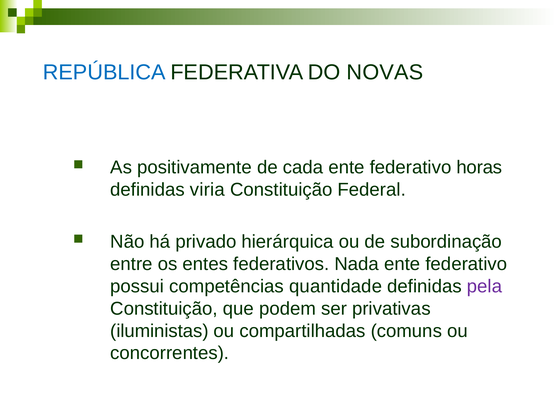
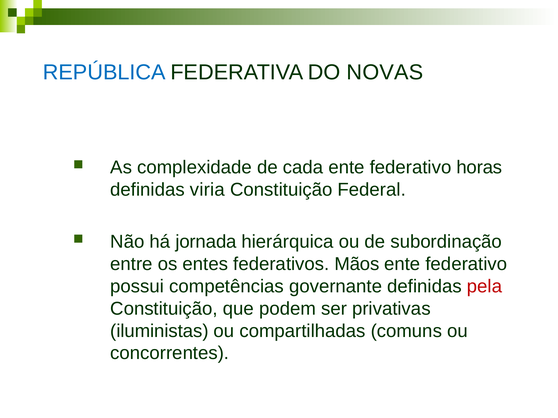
positivamente: positivamente -> complexidade (194, 168)
privado: privado -> jornada (206, 242)
Nada: Nada -> Mãos (357, 264)
quantidade: quantidade -> governante (336, 287)
pela colour: purple -> red (484, 287)
